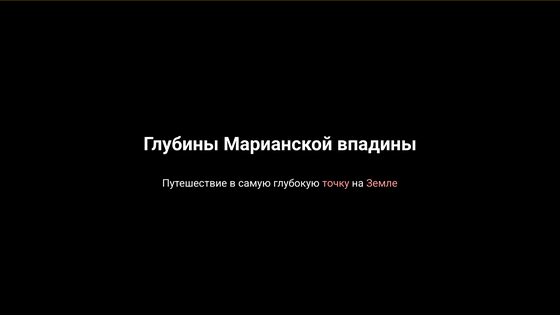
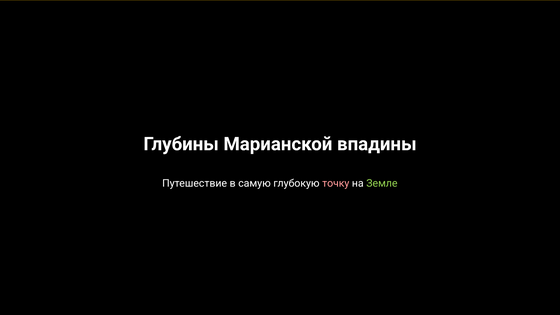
Земле colour: pink -> light green (382, 183)
